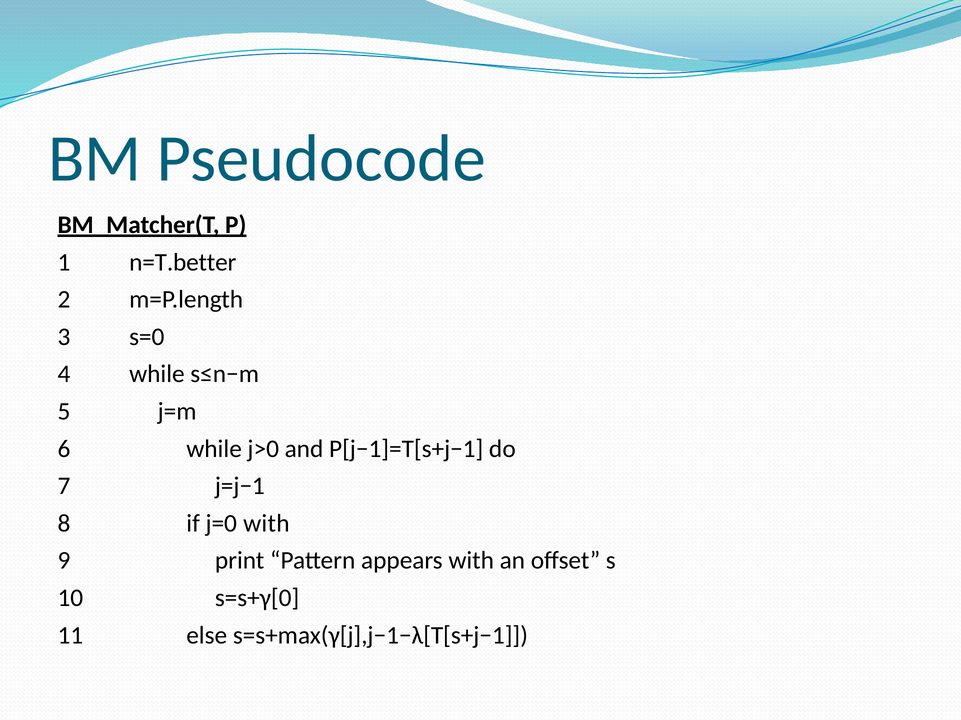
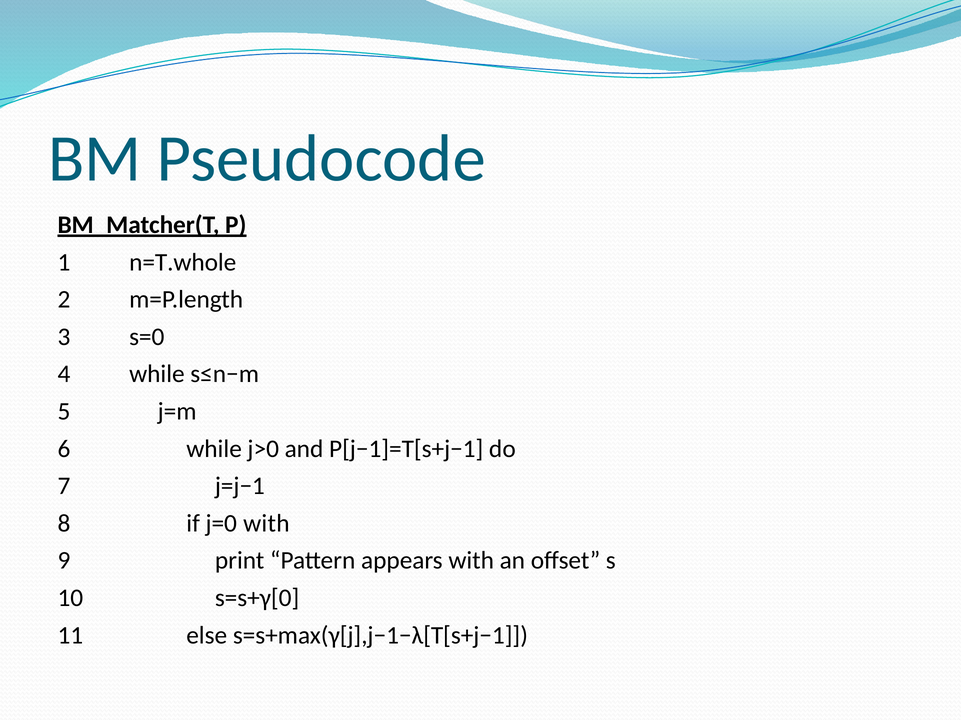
n=T.better: n=T.better -> n=T.whole (183, 262)
